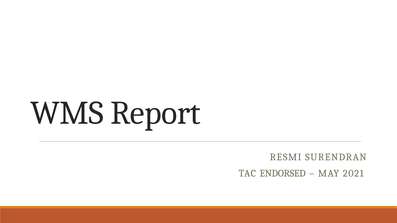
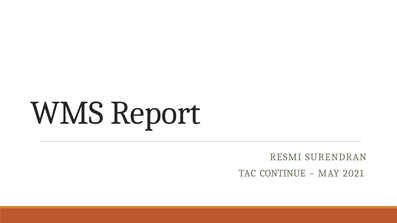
ENDORSED: ENDORSED -> CONTINUE (283, 174)
